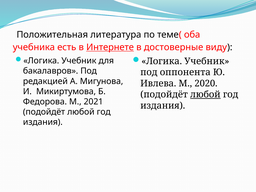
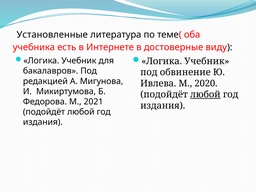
Положительная: Положительная -> Установленные (52, 35)
Интернете underline: present -> none (110, 47)
оппонента: оппонента -> обвинение (185, 72)
